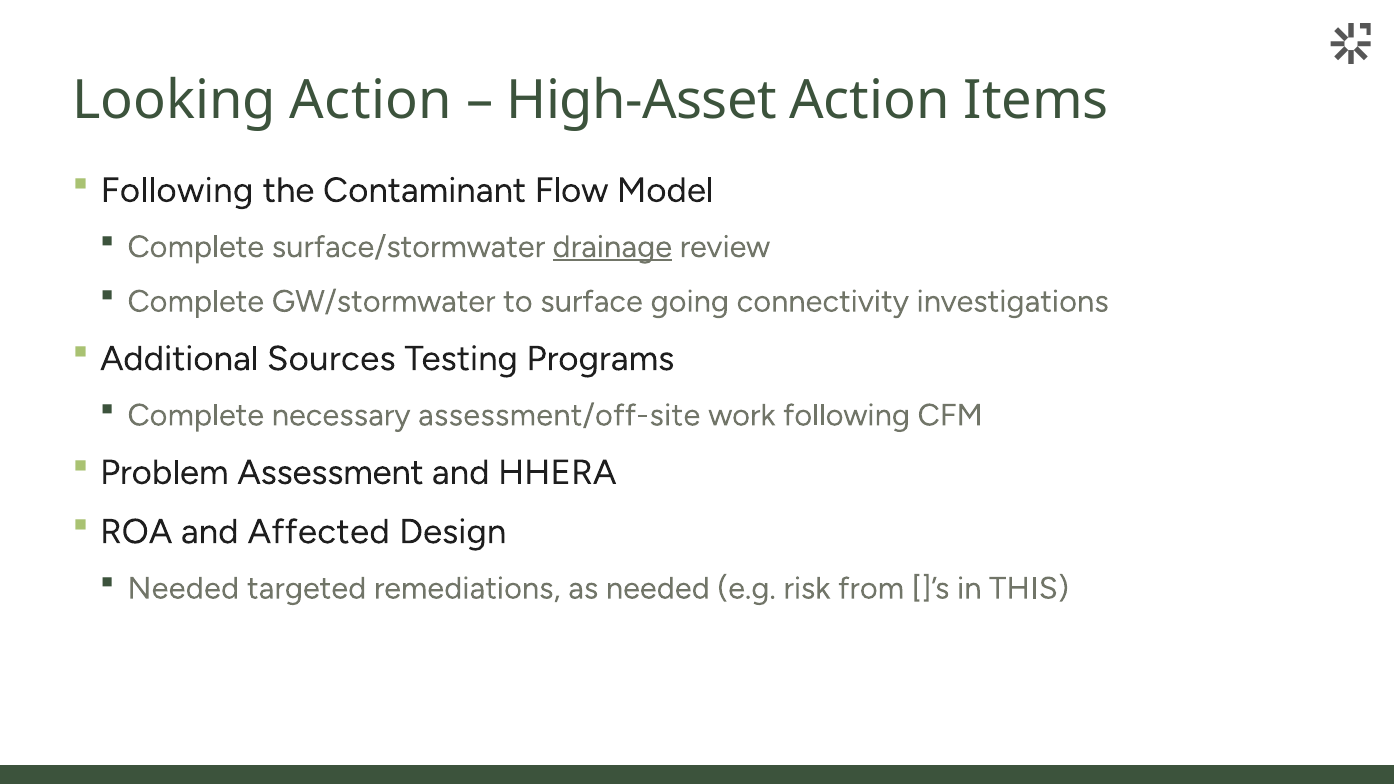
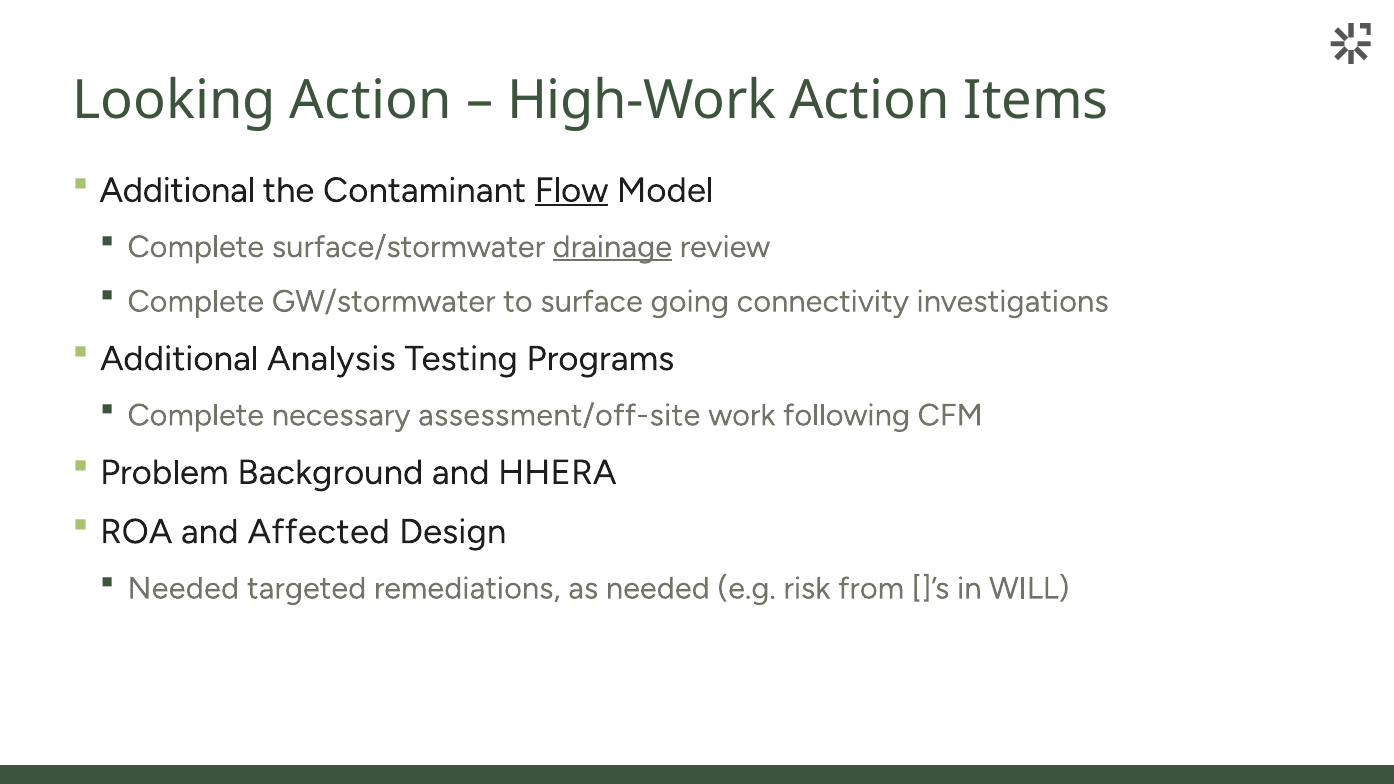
High-Asset: High-Asset -> High-Work (642, 100)
Following: Following -> Additional (177, 190)
Flow underline: none -> present (572, 190)
Sources: Sources -> Analysis (331, 359)
Assessment: Assessment -> Background (330, 473)
THIS: THIS -> WILL (1029, 588)
